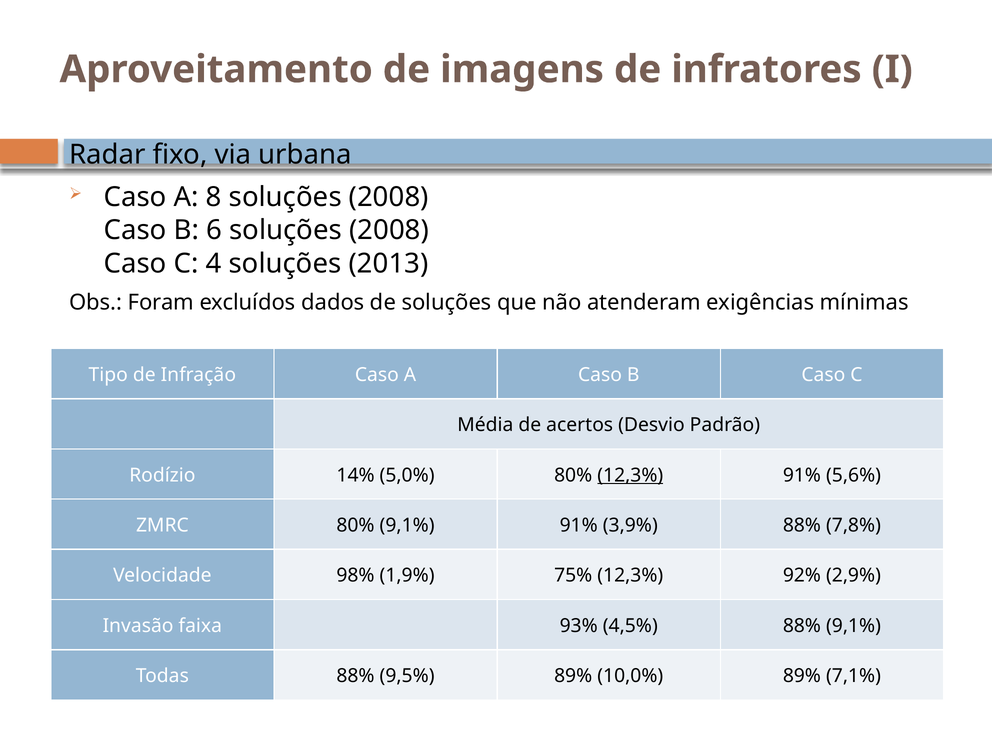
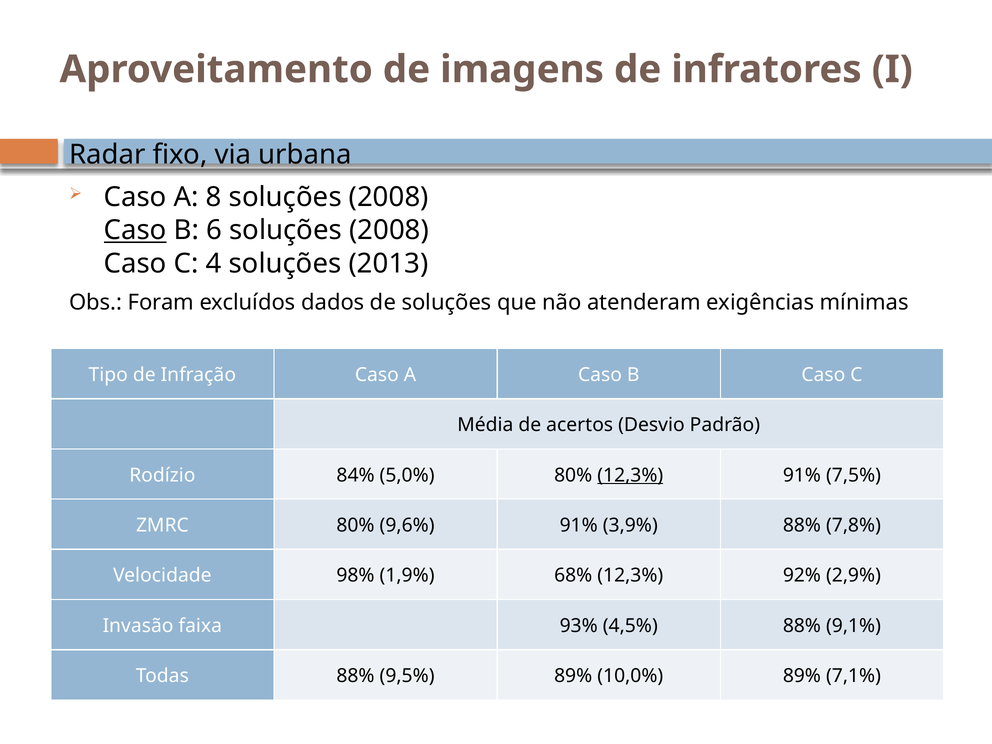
Caso underline: none -> present (135, 230)
14%: 14% -> 84% (356, 475)
5,6%: 5,6% -> 7,5% (854, 475)
80% 9,1%: 9,1% -> 9,6% (407, 525)
75%: 75% -> 68% (573, 576)
